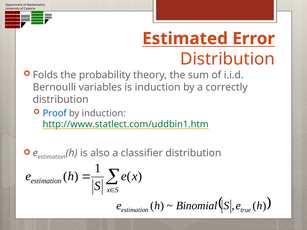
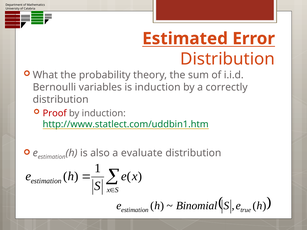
Folds: Folds -> What (45, 75)
Proof colour: blue -> red (55, 113)
classifier: classifier -> evaluate (142, 153)
